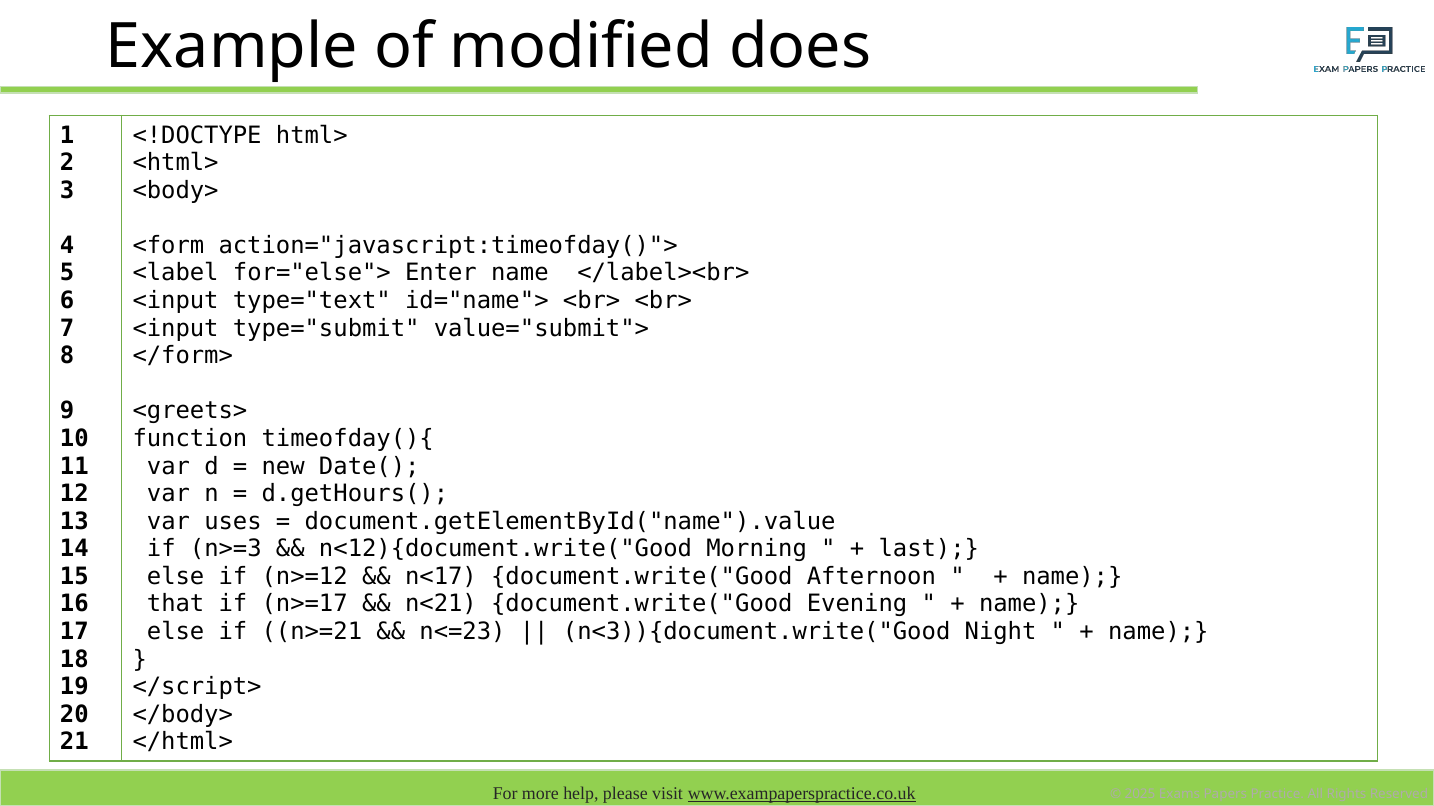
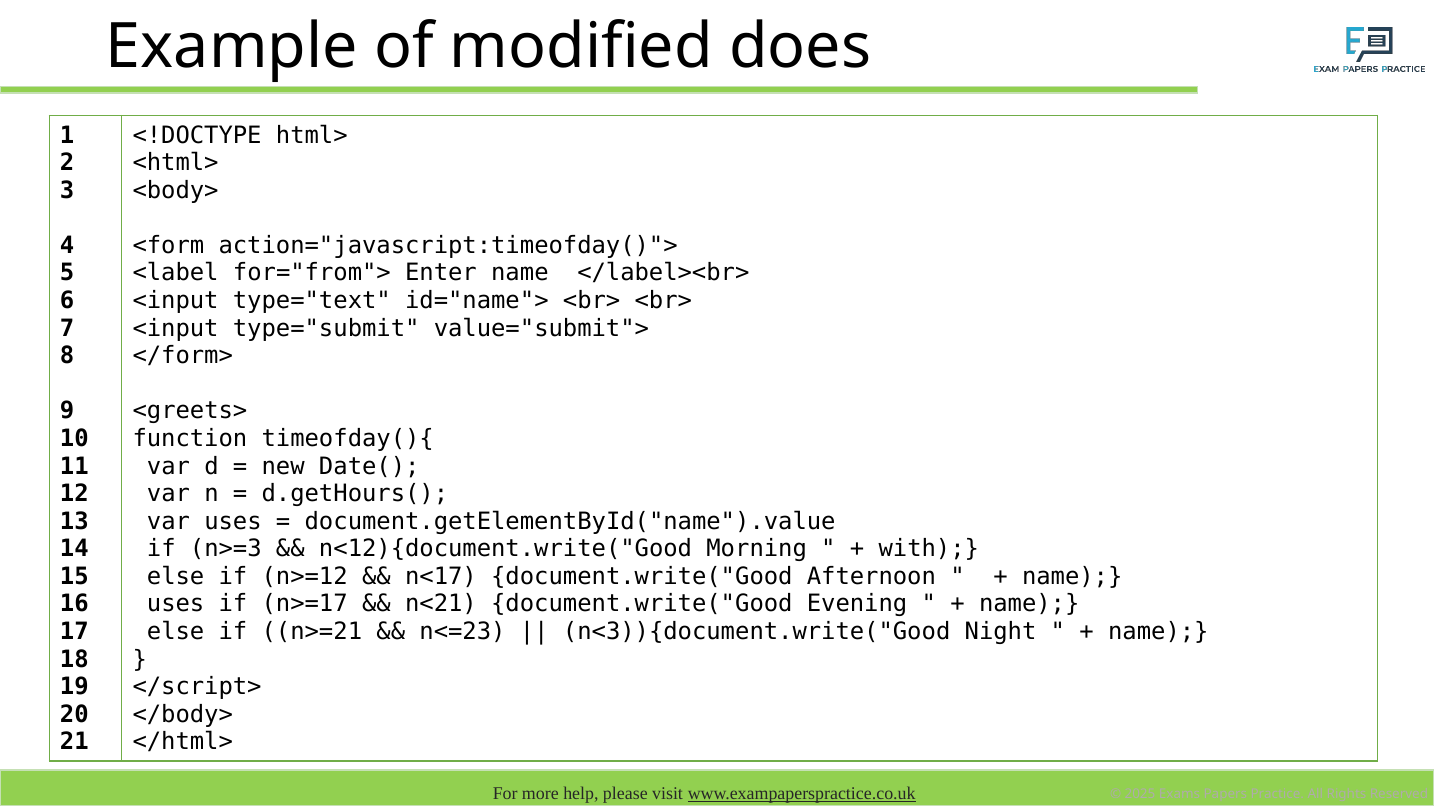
for="else">: for="else"> -> for="from"> (312, 273)
last: last -> with (929, 549)
that: that -> uses (176, 605)
